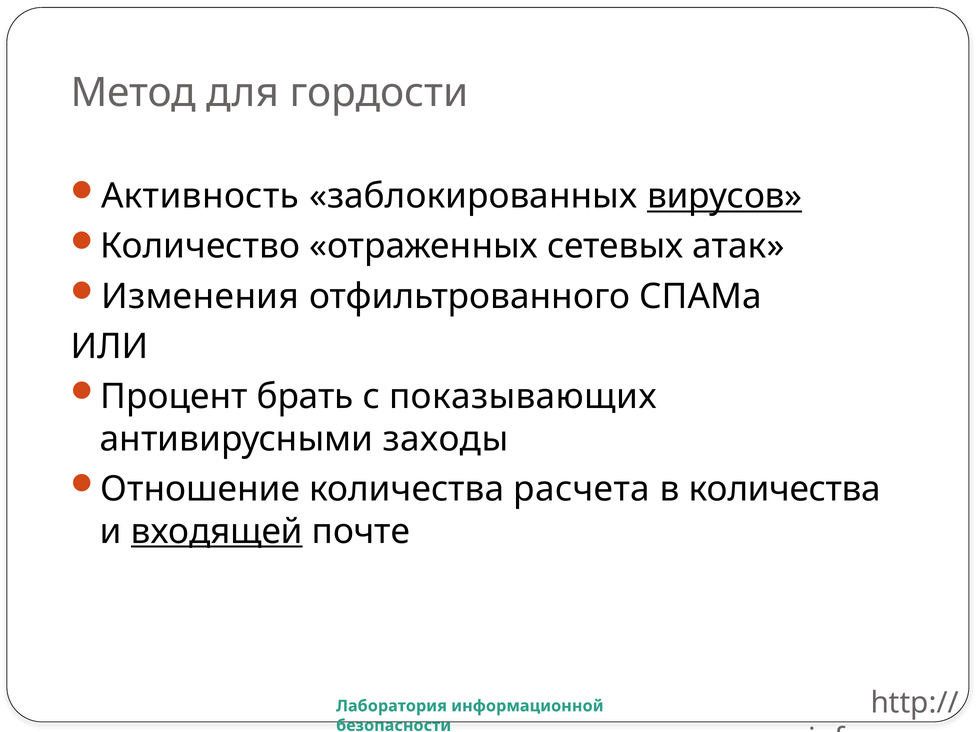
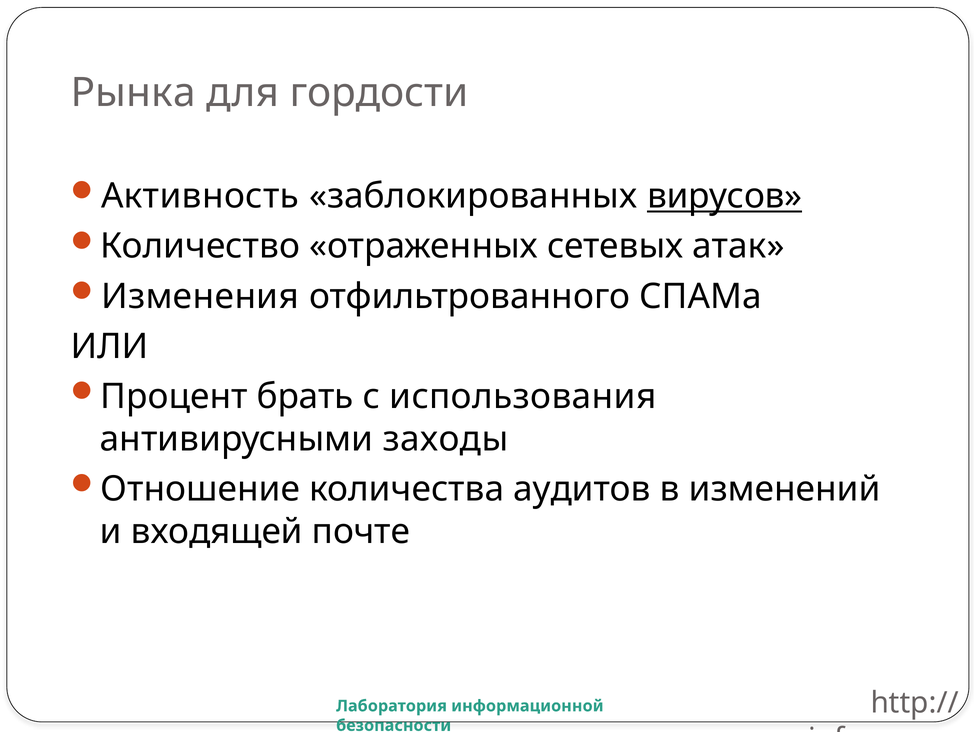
Метод: Метод -> Рынка (133, 93)
показывающих: показывающих -> использования (523, 397)
расчета: расчета -> аудитов (582, 489)
в количества: количества -> изменений (785, 489)
входящей underline: present -> none (217, 531)
